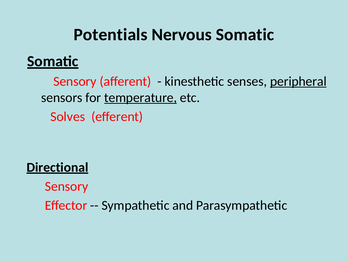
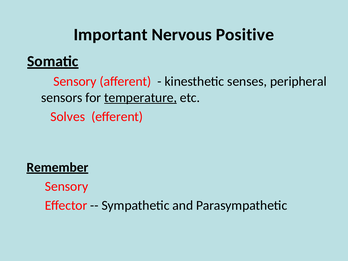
Potentials: Potentials -> Important (111, 35)
Nervous Somatic: Somatic -> Positive (245, 35)
peripheral underline: present -> none (298, 81)
Directional: Directional -> Remember (58, 167)
